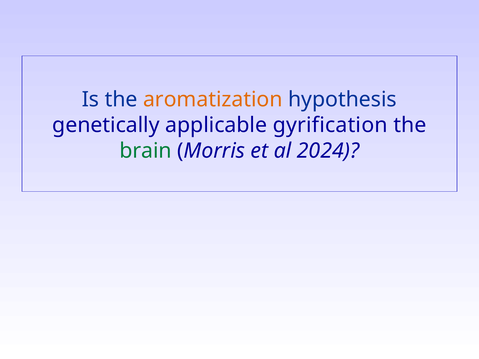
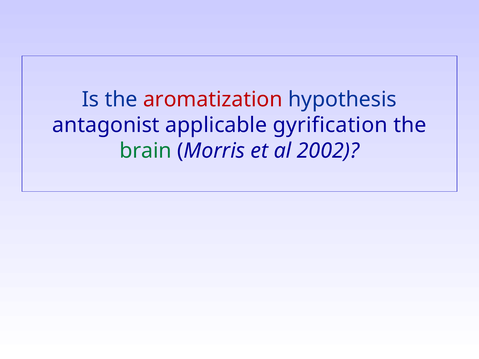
aromatization colour: orange -> red (213, 100)
genetically: genetically -> antagonist (106, 125)
2024: 2024 -> 2002 (328, 151)
